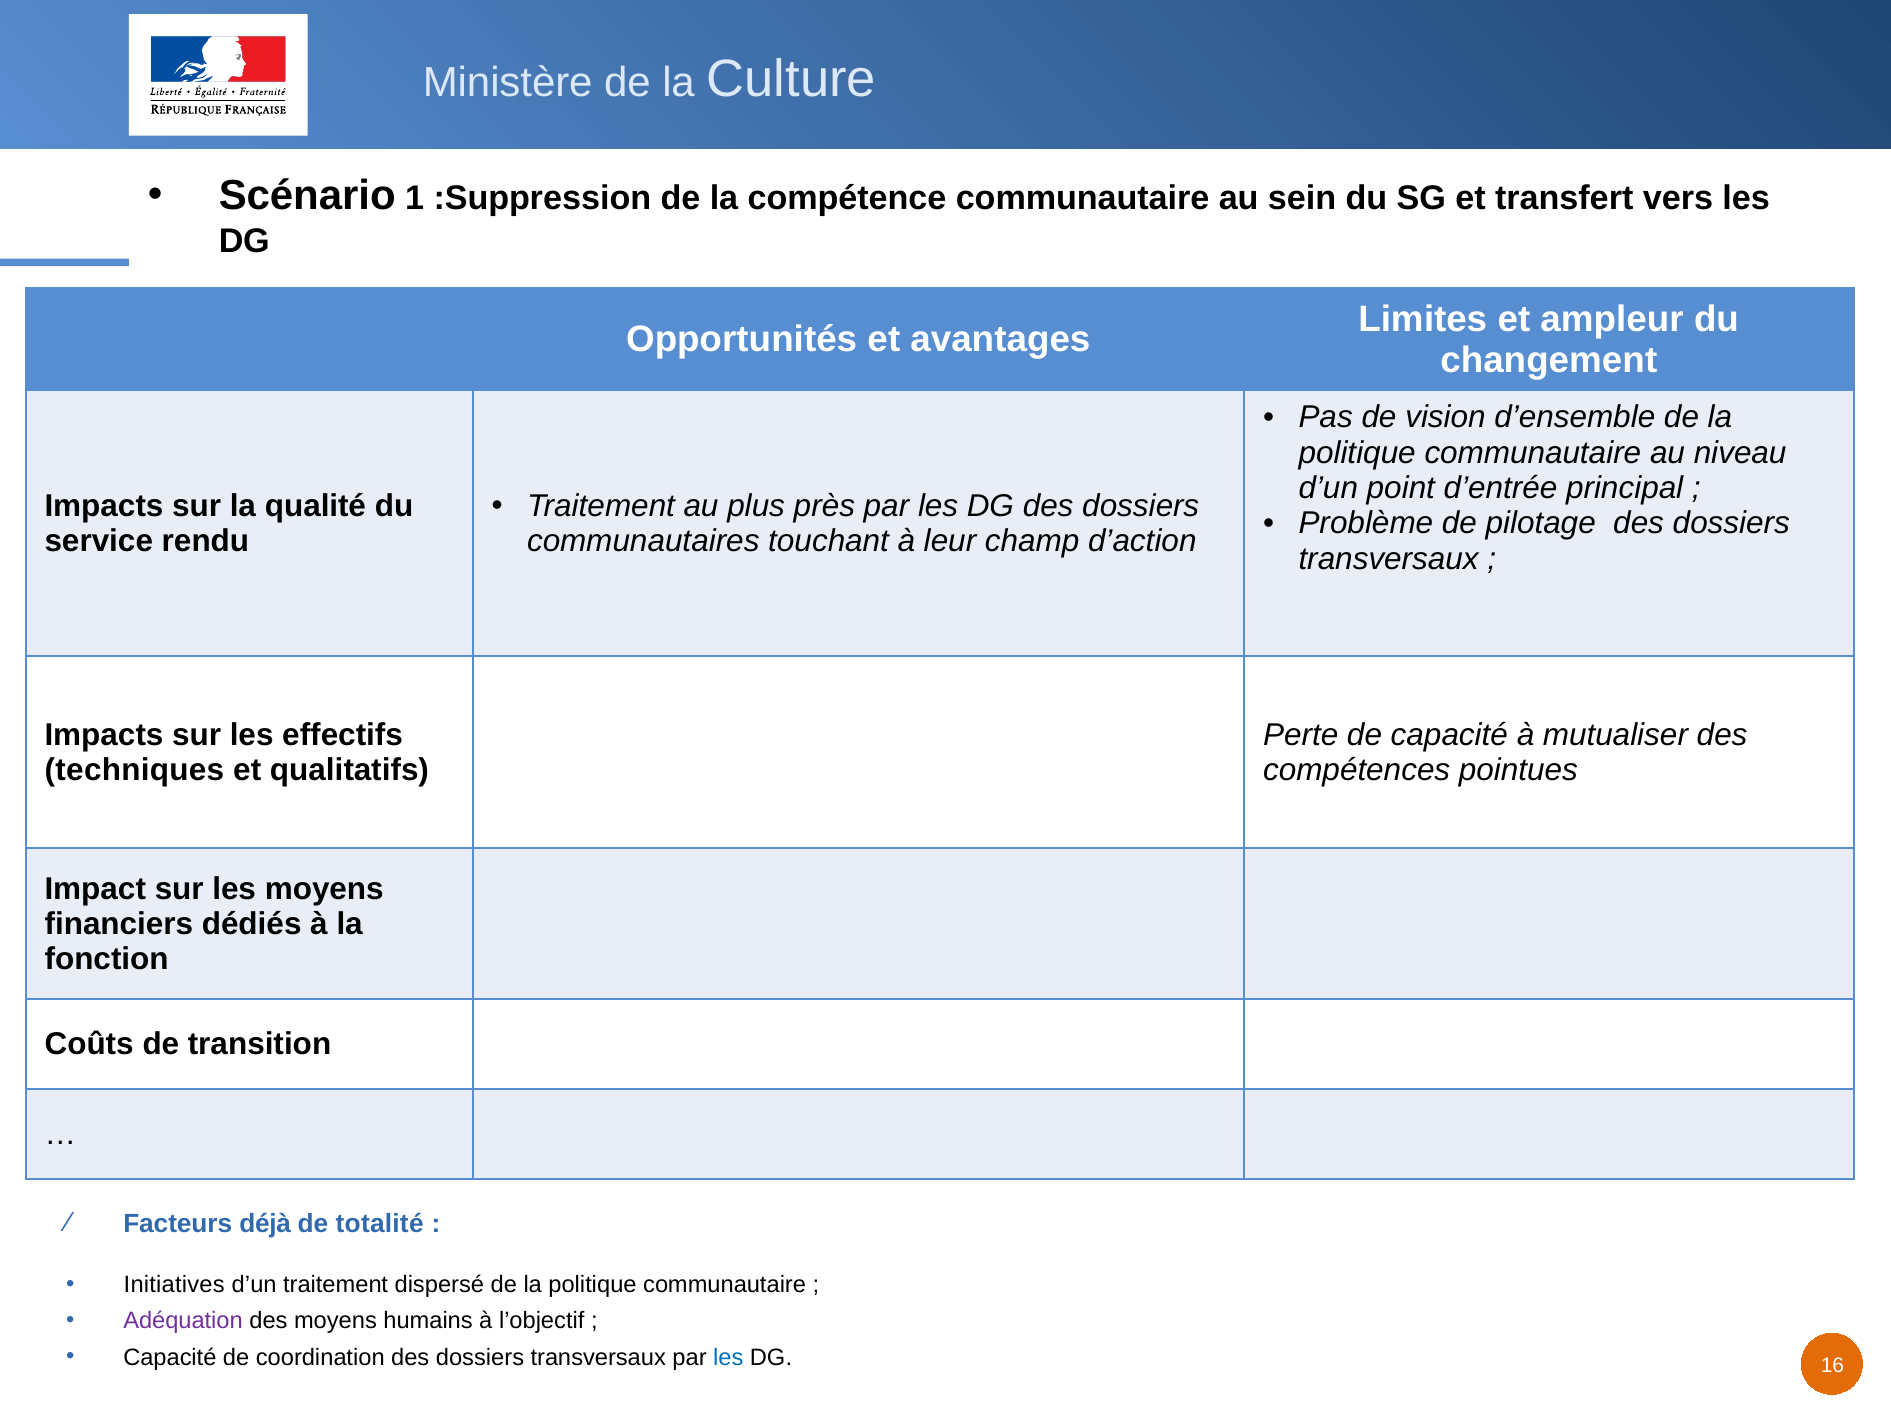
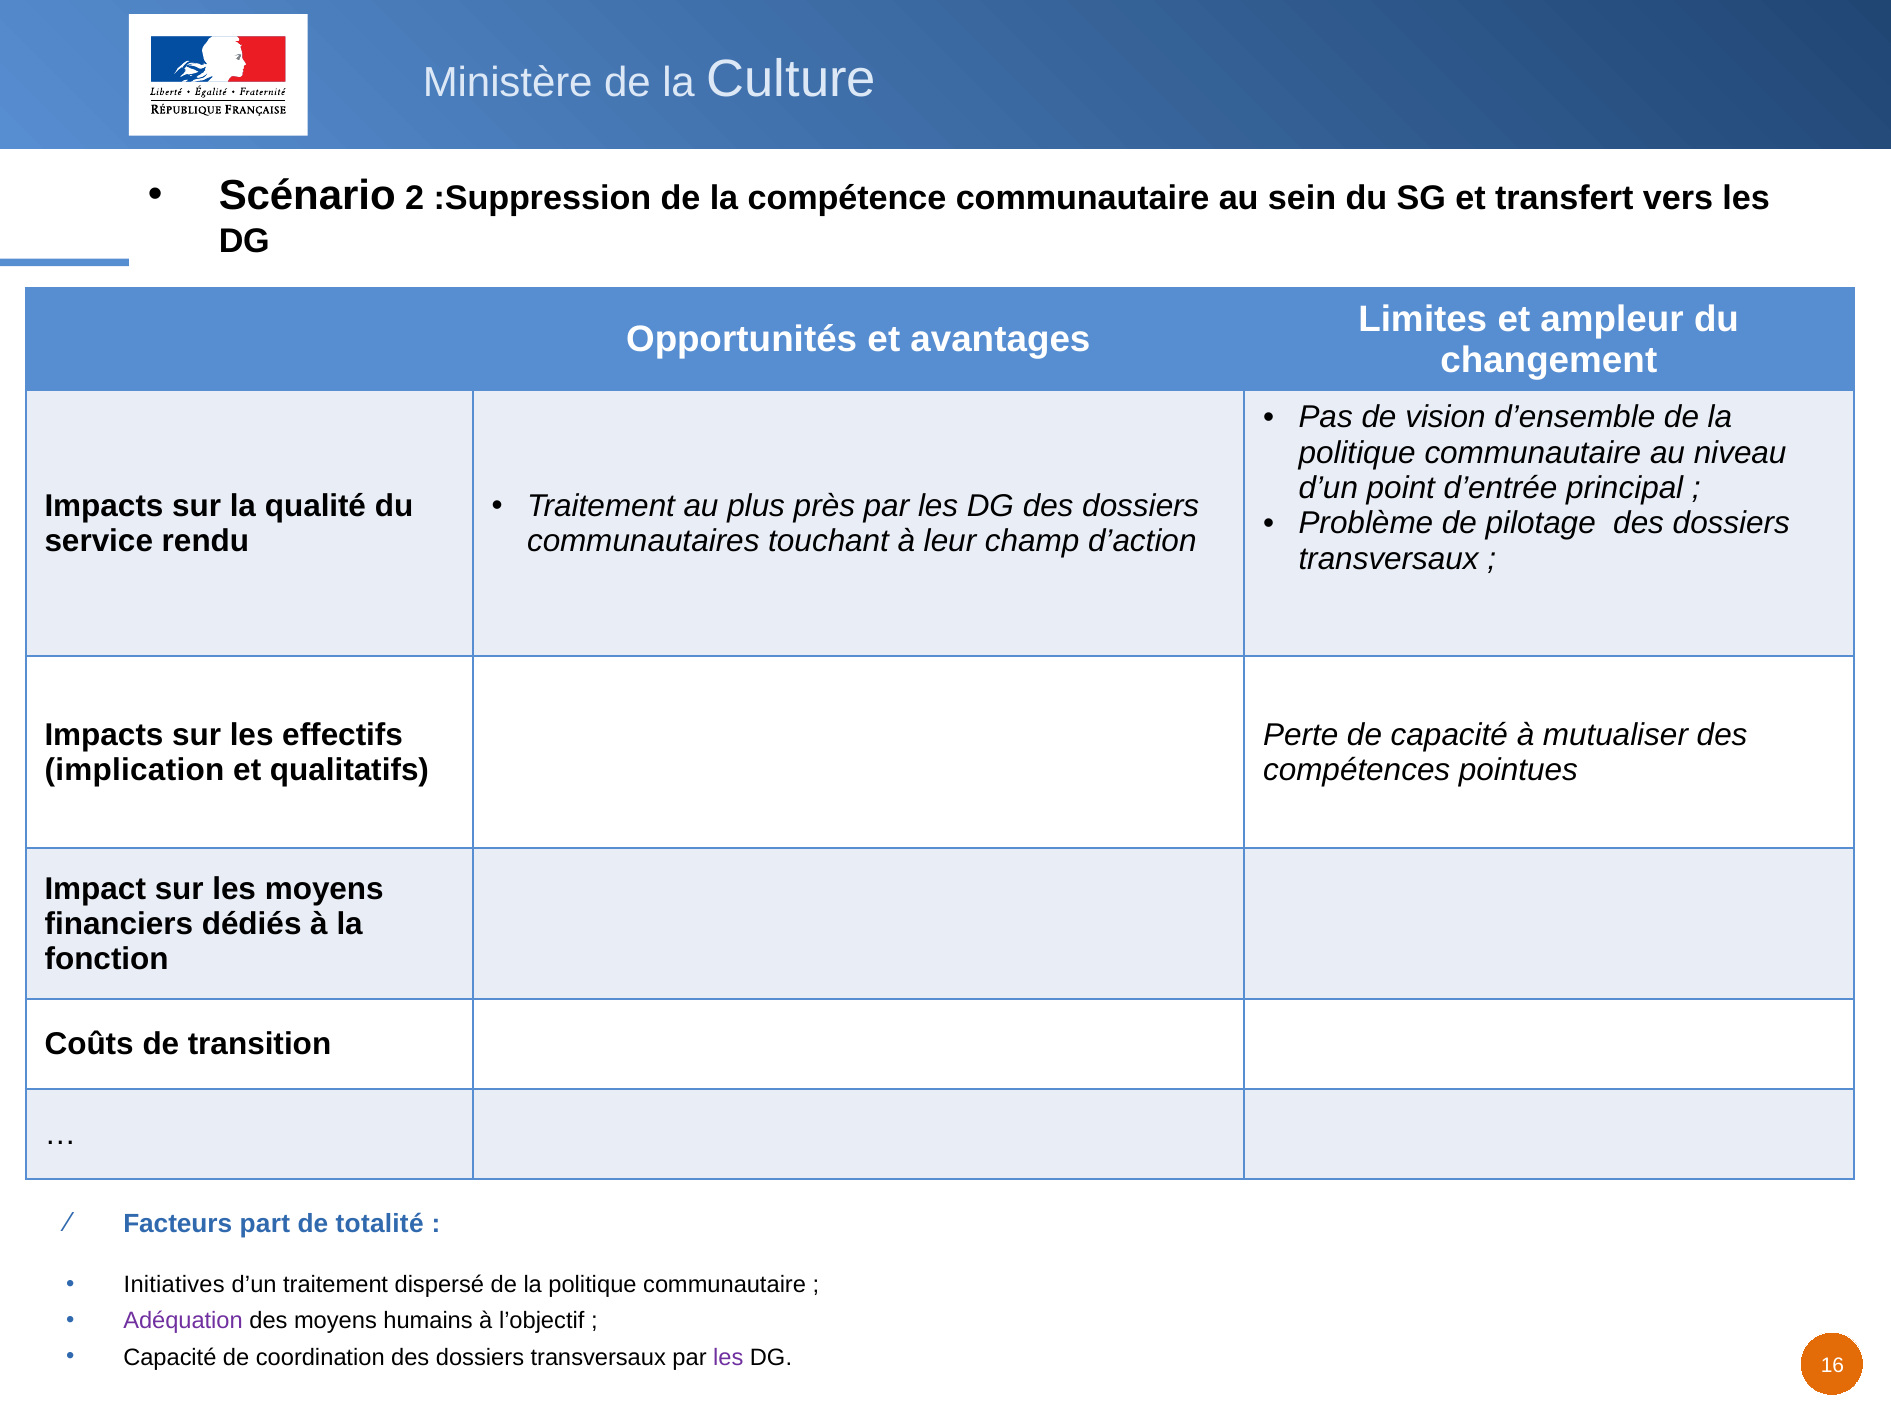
1: 1 -> 2 (415, 198)
techniques: techniques -> implication (134, 770)
déjà: déjà -> part (265, 1224)
les colour: blue -> purple (728, 1358)
